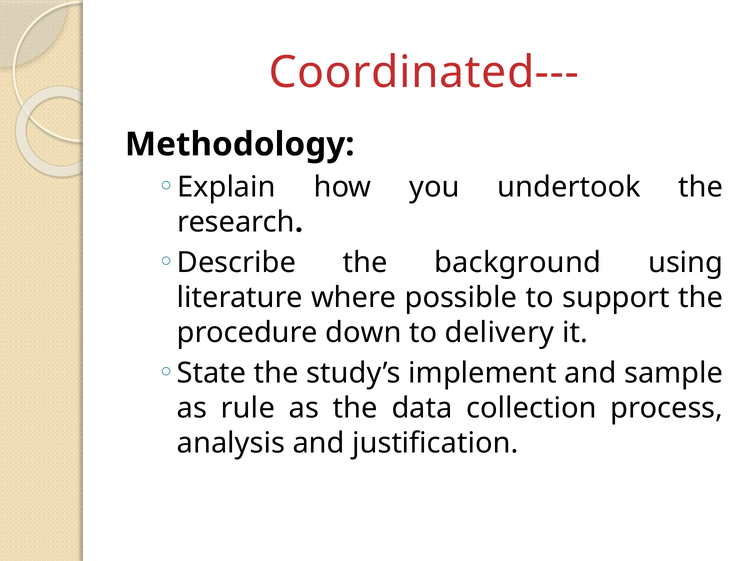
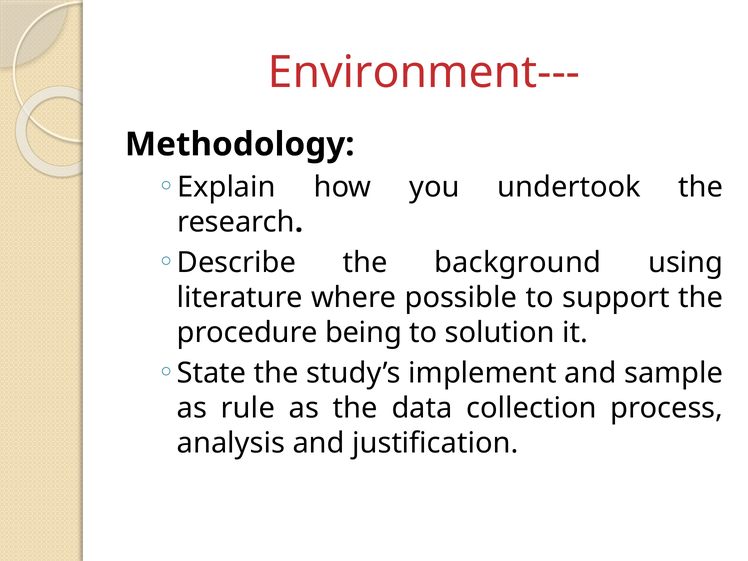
Coordinated---: Coordinated--- -> Environment--- (424, 72)
down: down -> being (363, 333)
delivery: delivery -> solution (500, 333)
